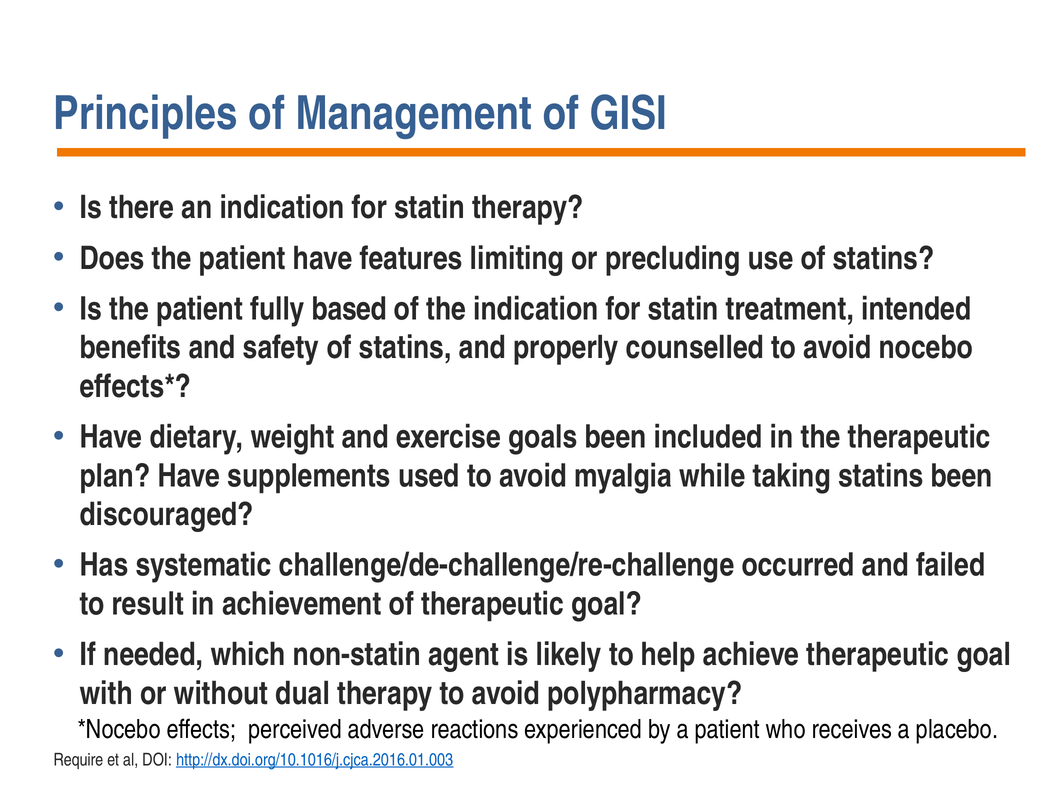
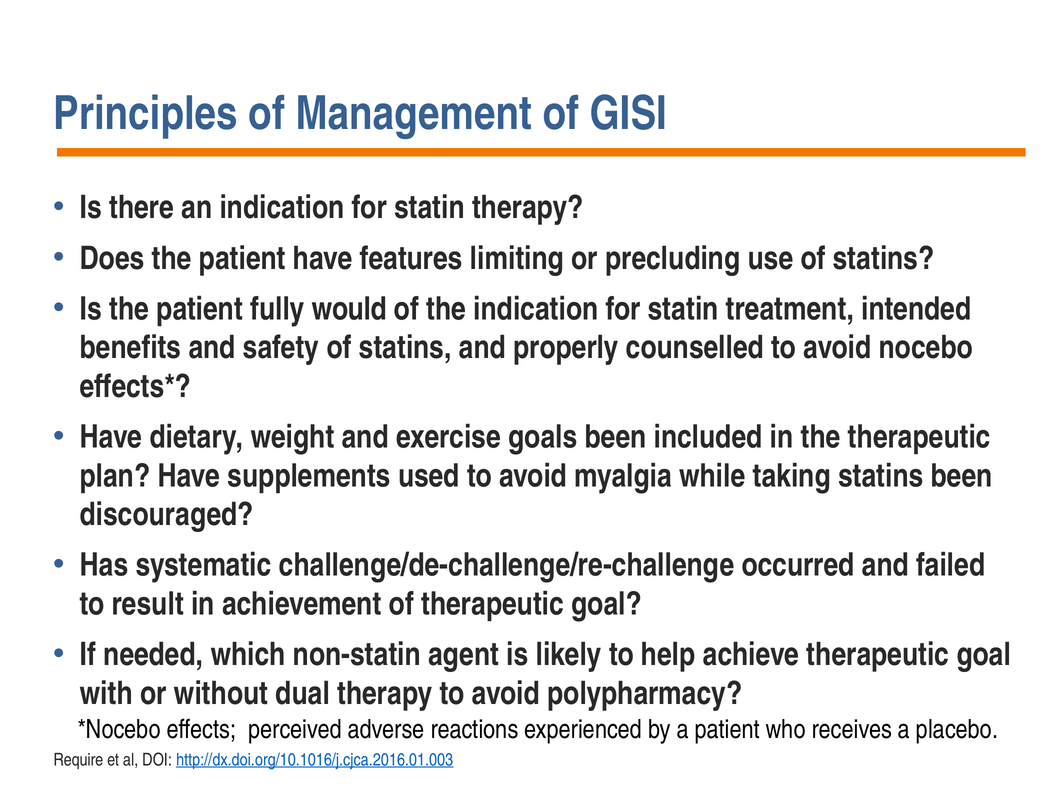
based: based -> would (349, 309)
